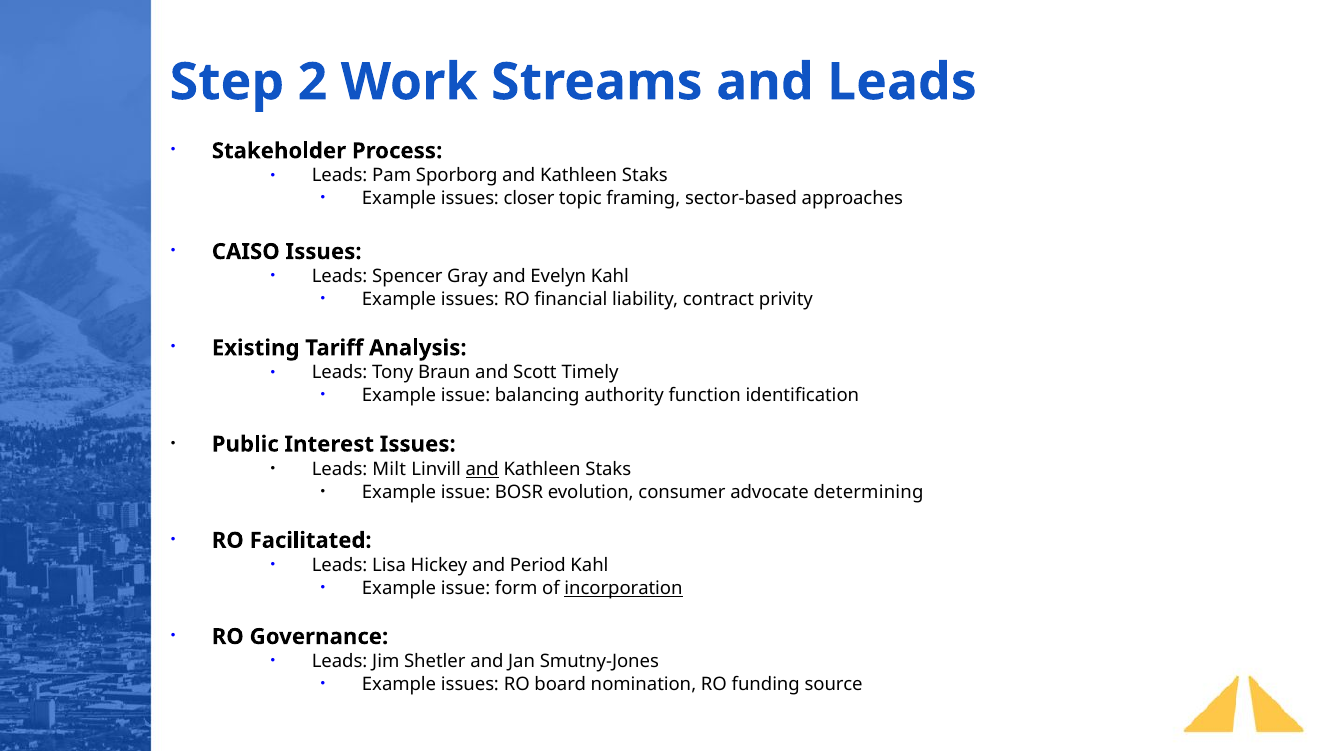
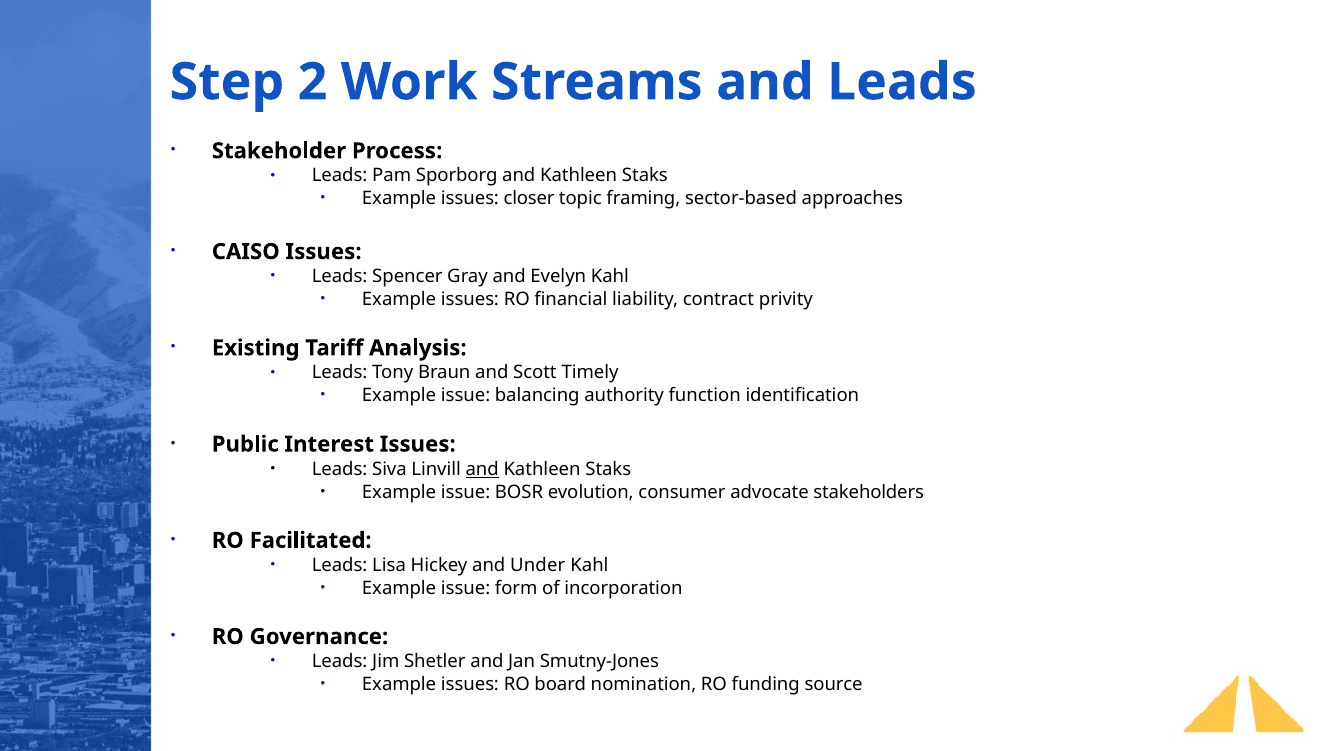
Milt: Milt -> Siva (389, 469)
determining: determining -> stakeholders (869, 492)
Period: Period -> Under (538, 565)
incorporation underline: present -> none (624, 588)
